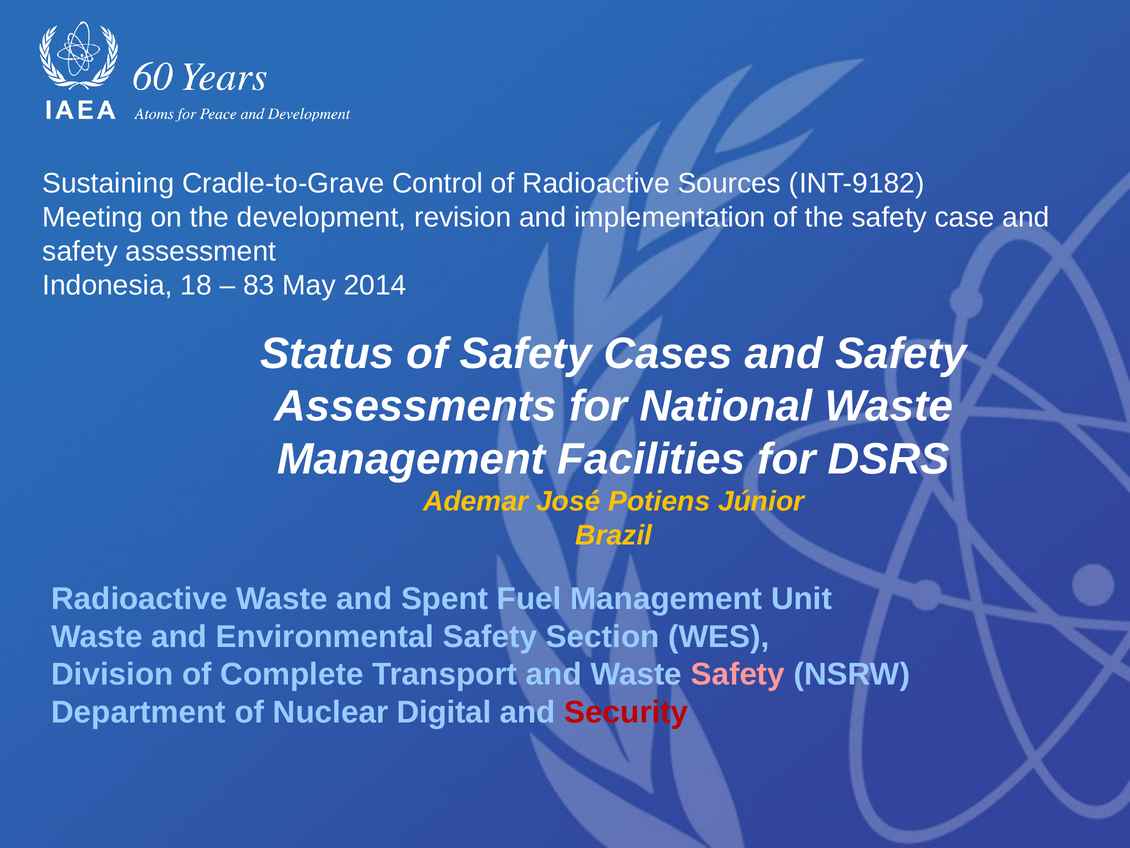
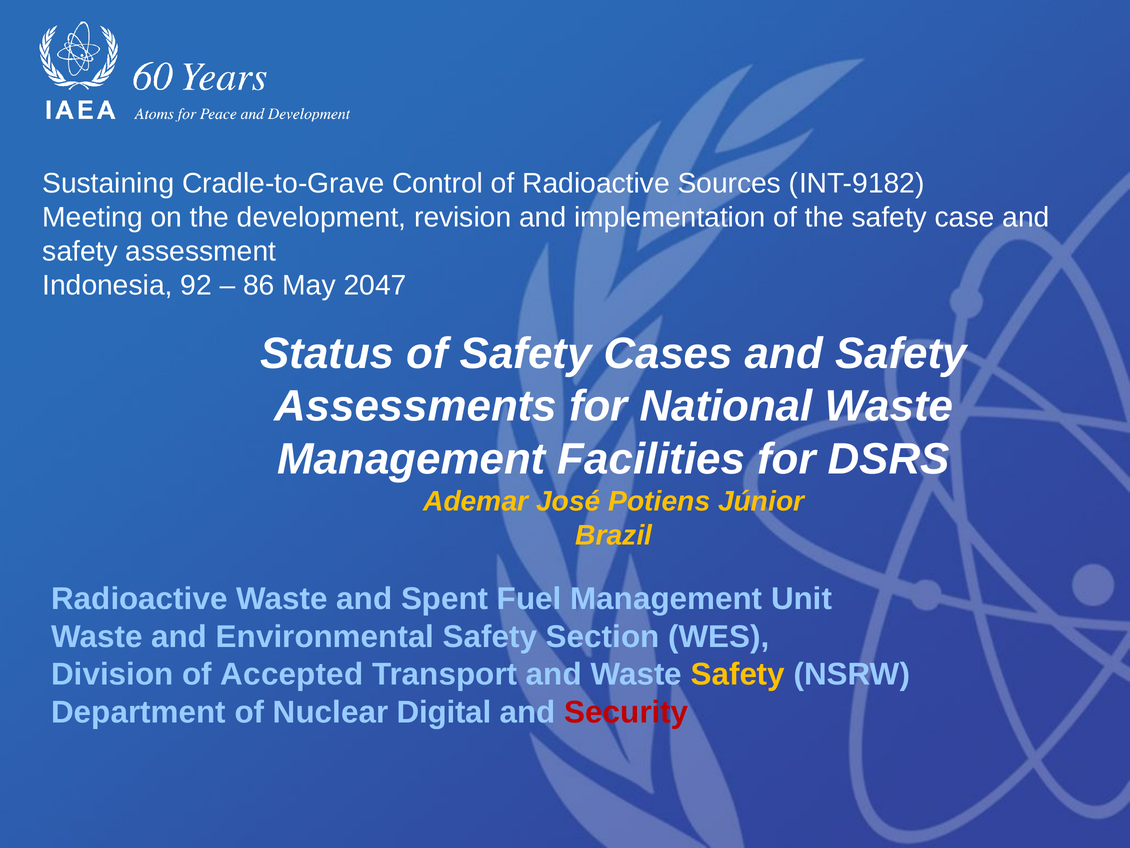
18: 18 -> 92 (196, 285)
83: 83 -> 86 (259, 285)
2014: 2014 -> 2047 (375, 285)
Complete: Complete -> Accepted (292, 674)
Safety colour: pink -> yellow (738, 674)
